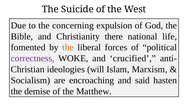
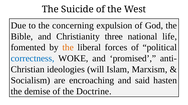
there: there -> three (114, 37)
correctness colour: purple -> blue (33, 59)
crucified: crucified -> promised (133, 59)
Matthew: Matthew -> Doctrine (94, 92)
